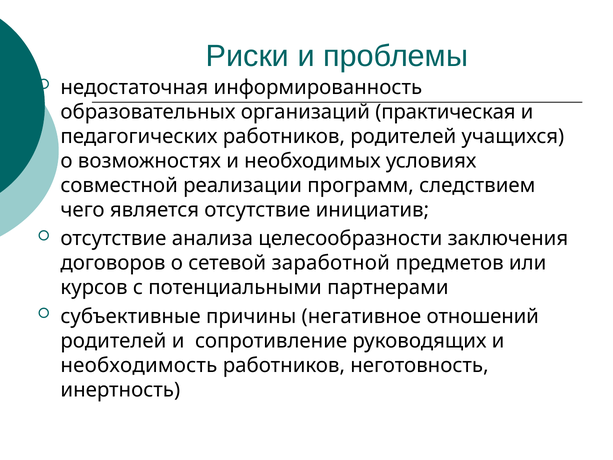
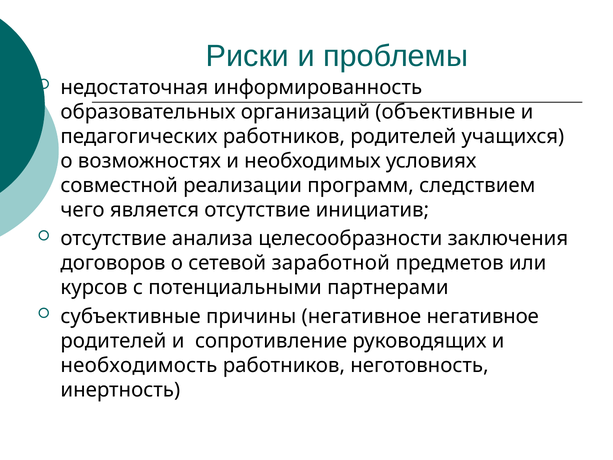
практическая: практическая -> объективные (445, 112)
негативное отношений: отношений -> негативное (483, 316)
